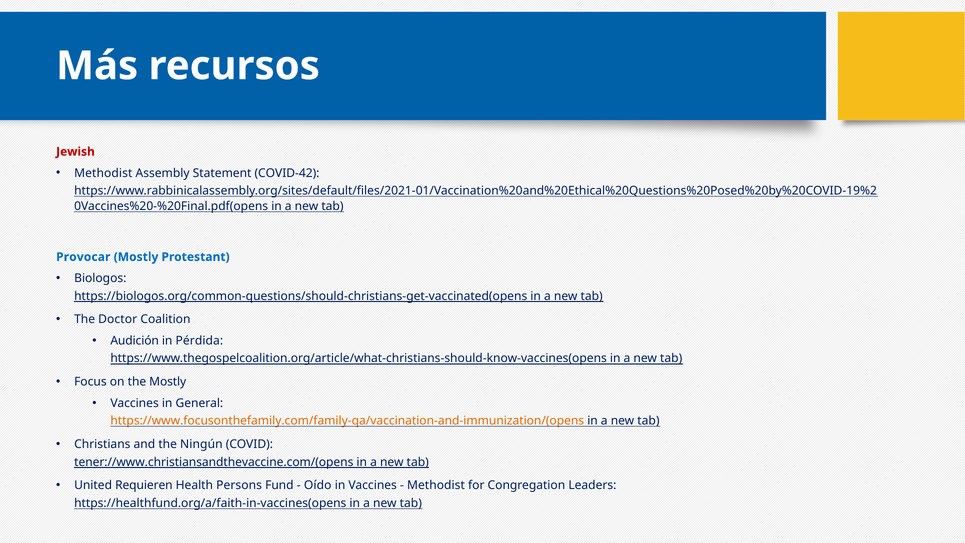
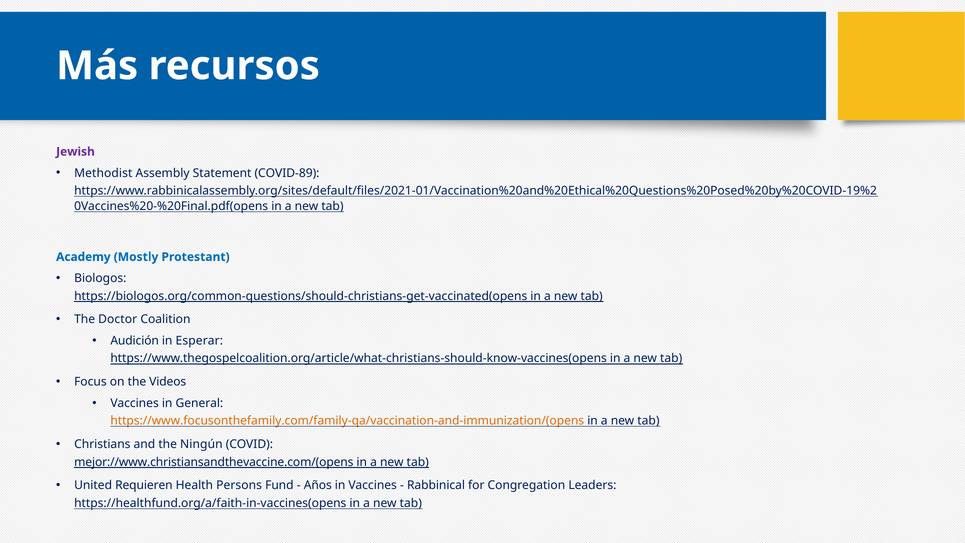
Jewish colour: red -> purple (75, 152)
COVID-42: COVID-42 -> COVID-89 (287, 173)
Provocar: Provocar -> Academy (83, 257)
Pérdida: Pérdida -> Esperar (199, 341)
the Mostly: Mostly -> Videos (168, 382)
tener://www.christiansandthevaccine.com/(opens: tener://www.christiansandthevaccine.com/(opens -> mejor://www.christiansandthevaccine.com/(opens (214, 462)
Oído: Oído -> Años (318, 485)
Methodist: Methodist -> Rabbinical (436, 485)
